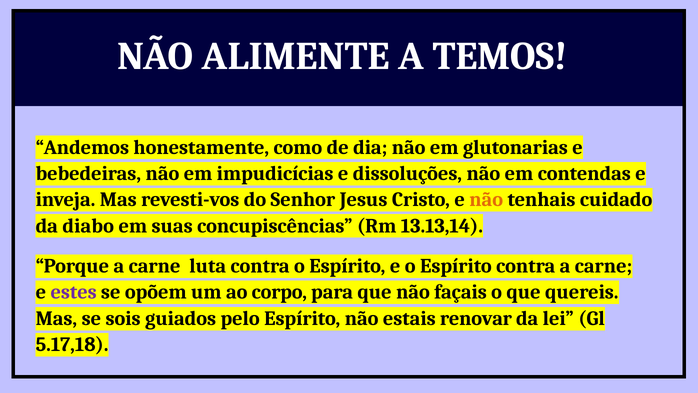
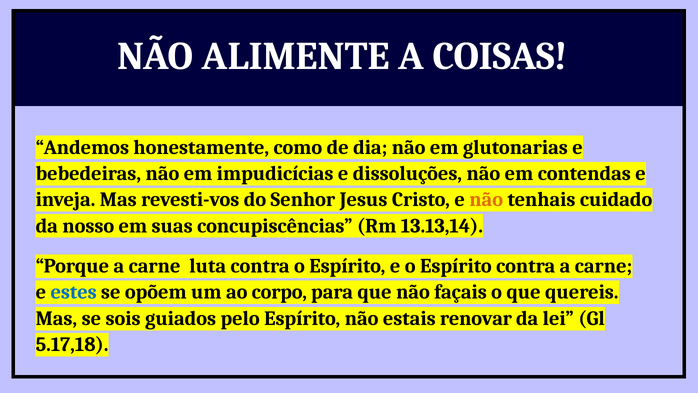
TEMOS: TEMOS -> COISAS (500, 56)
diabo: diabo -> nosso (88, 226)
estes colour: purple -> blue (74, 292)
